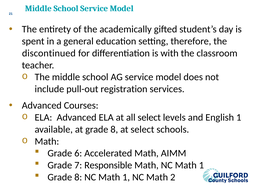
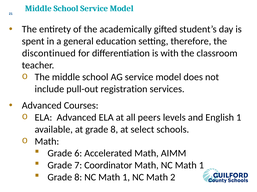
all select: select -> peers (149, 118)
Responsible: Responsible -> Coordinator (108, 166)
